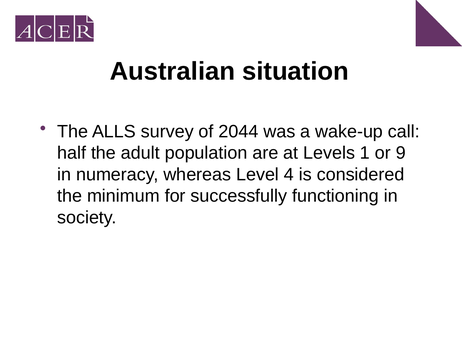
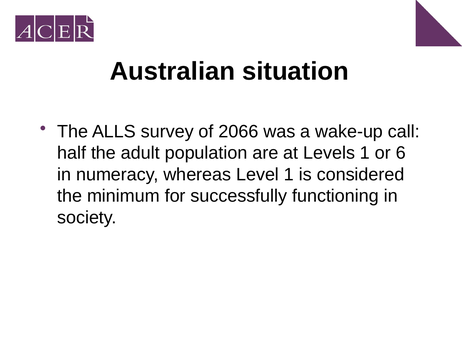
2044: 2044 -> 2066 (239, 132)
9: 9 -> 6 (401, 153)
Level 4: 4 -> 1 (289, 175)
